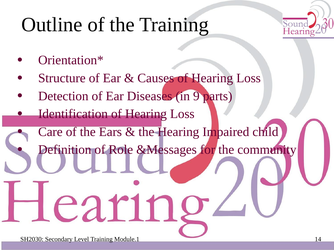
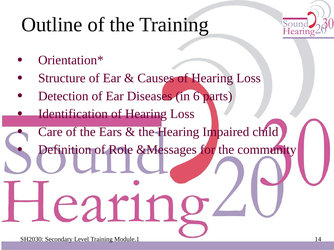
9: 9 -> 6 (196, 96)
